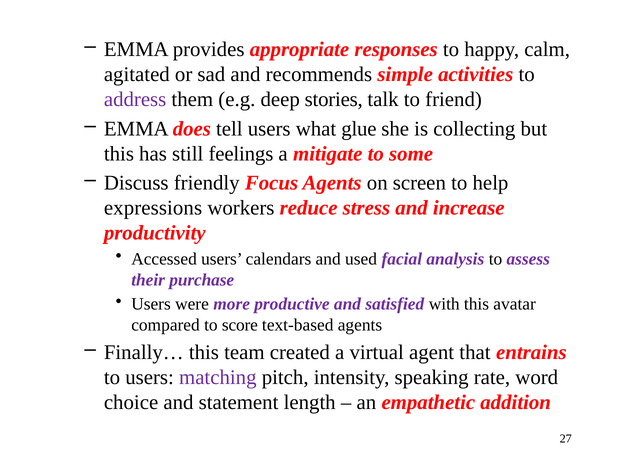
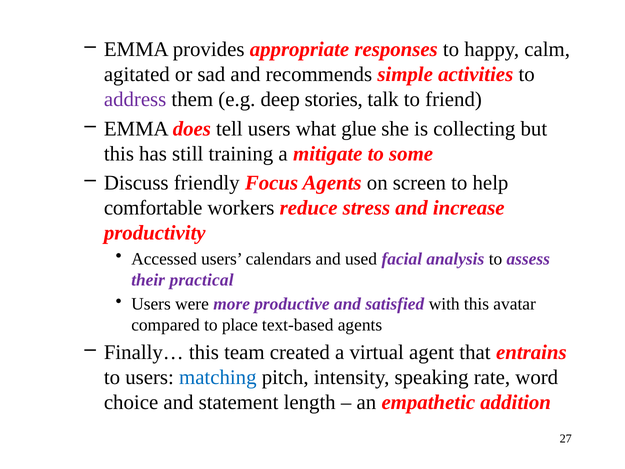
feelings: feelings -> training (241, 154)
expressions: expressions -> comfortable (153, 208)
purchase: purchase -> practical (202, 280)
score: score -> place (240, 325)
matching colour: purple -> blue (218, 377)
